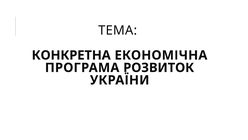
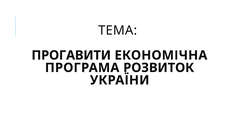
КОНКРЕТНА: КОНКРЕТНА -> ПРОГАВИТИ (71, 55)
